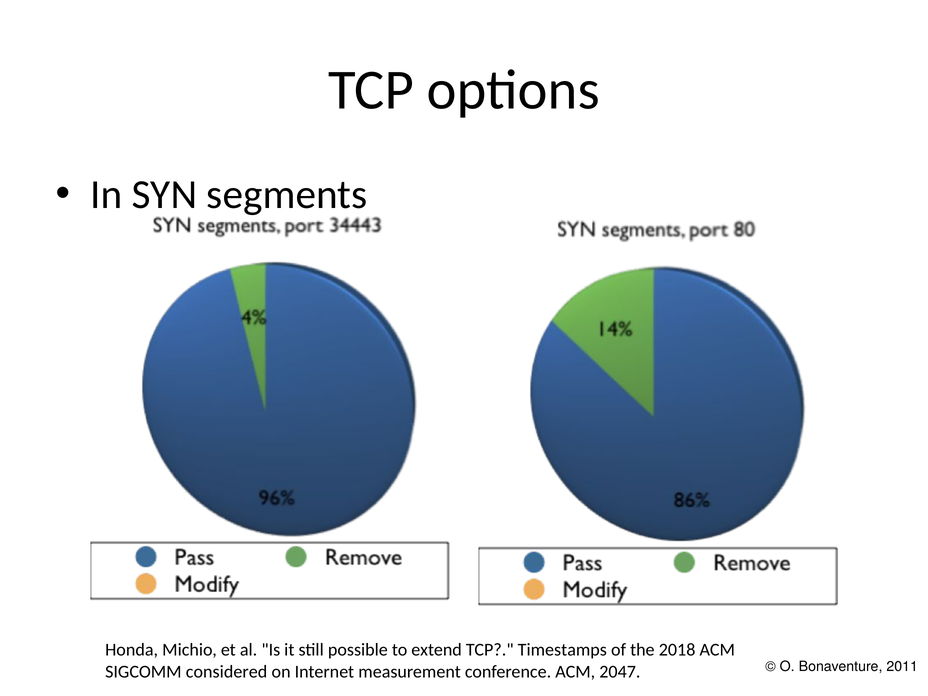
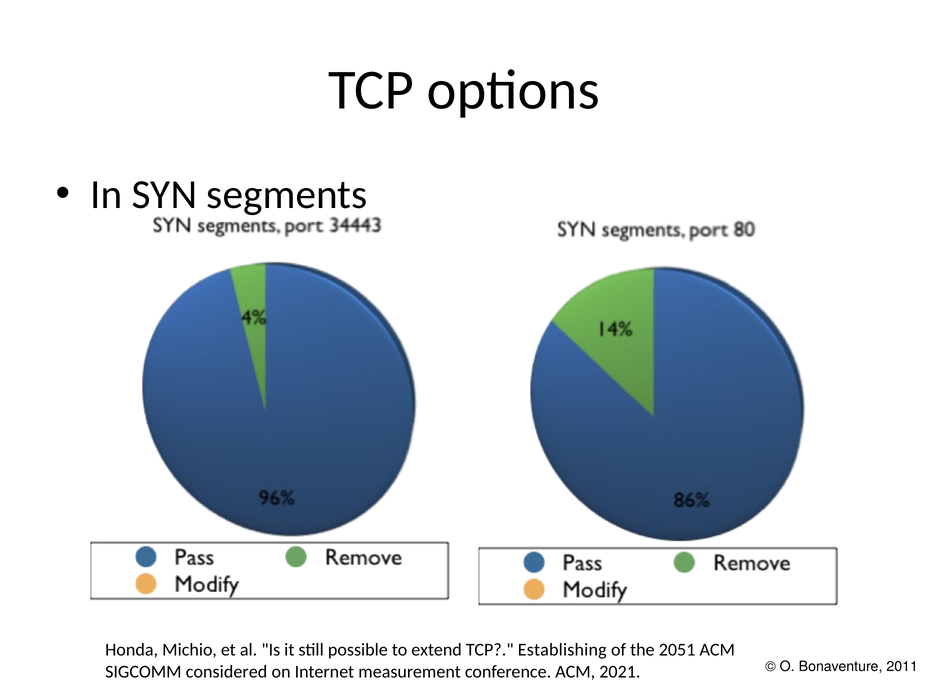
Timestamps: Timestamps -> Establishing (562, 650)
2018: 2018 -> 2051 (677, 650)
2047: 2047 -> 2021 (620, 672)
